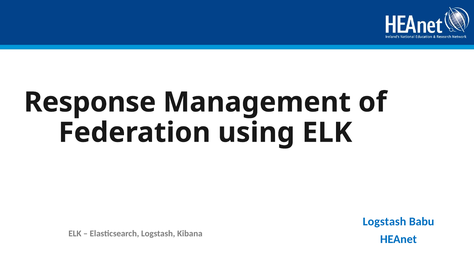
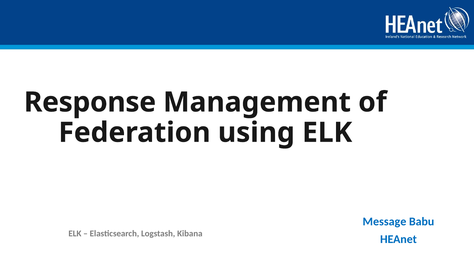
Logstash: Logstash -> Message (384, 222)
